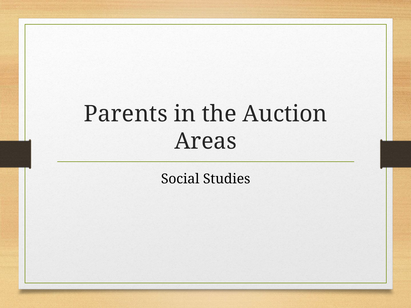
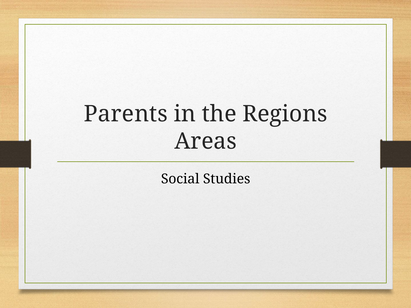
Auction: Auction -> Regions (285, 114)
